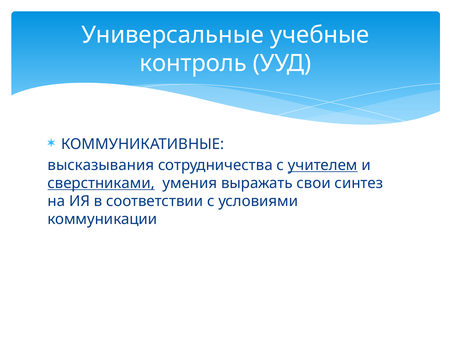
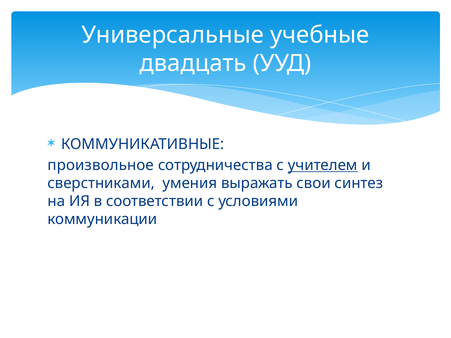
контроль: контроль -> двадцать (193, 64)
высказывания: высказывания -> произвольное (101, 165)
сверстниками underline: present -> none (101, 183)
